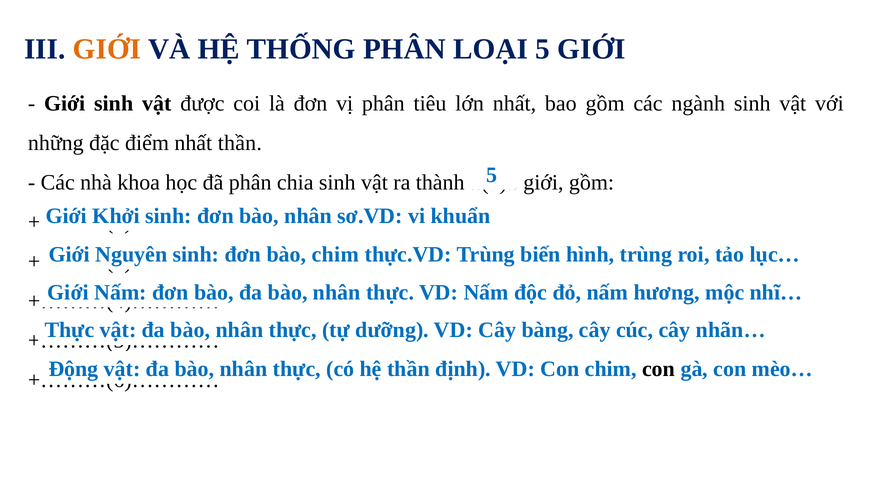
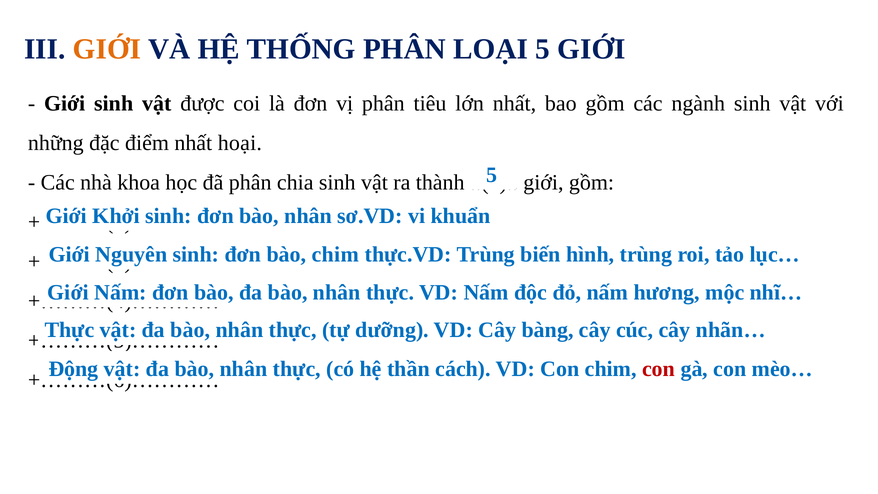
nhất thần: thần -> hoại (240, 143)
định: định -> cách (463, 369)
con colour: black -> red (659, 369)
